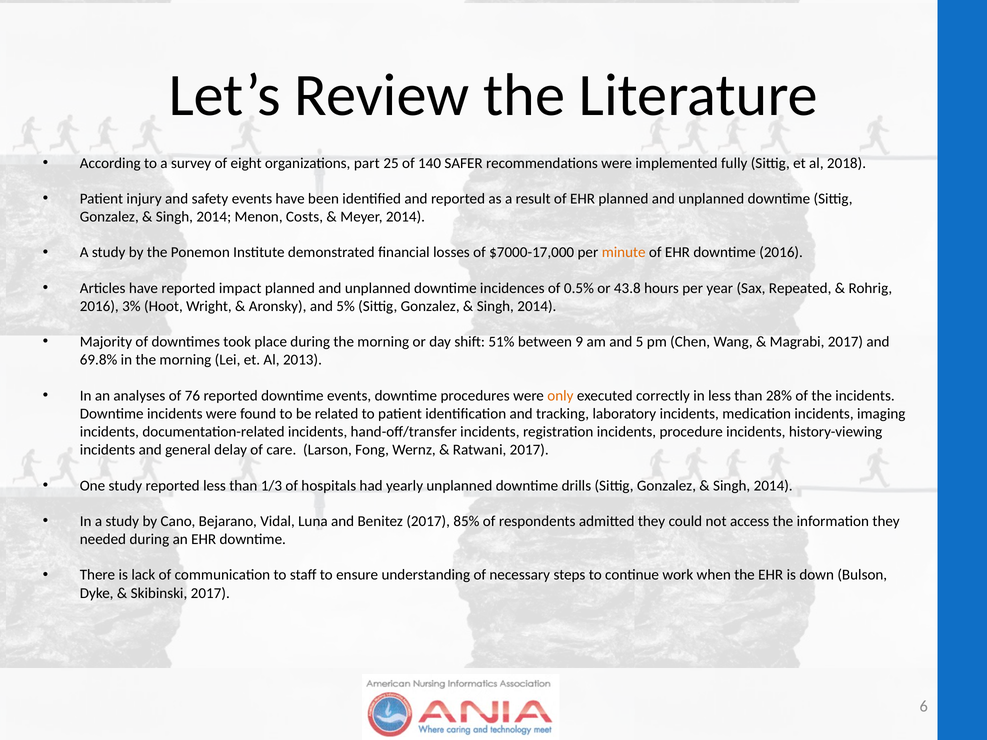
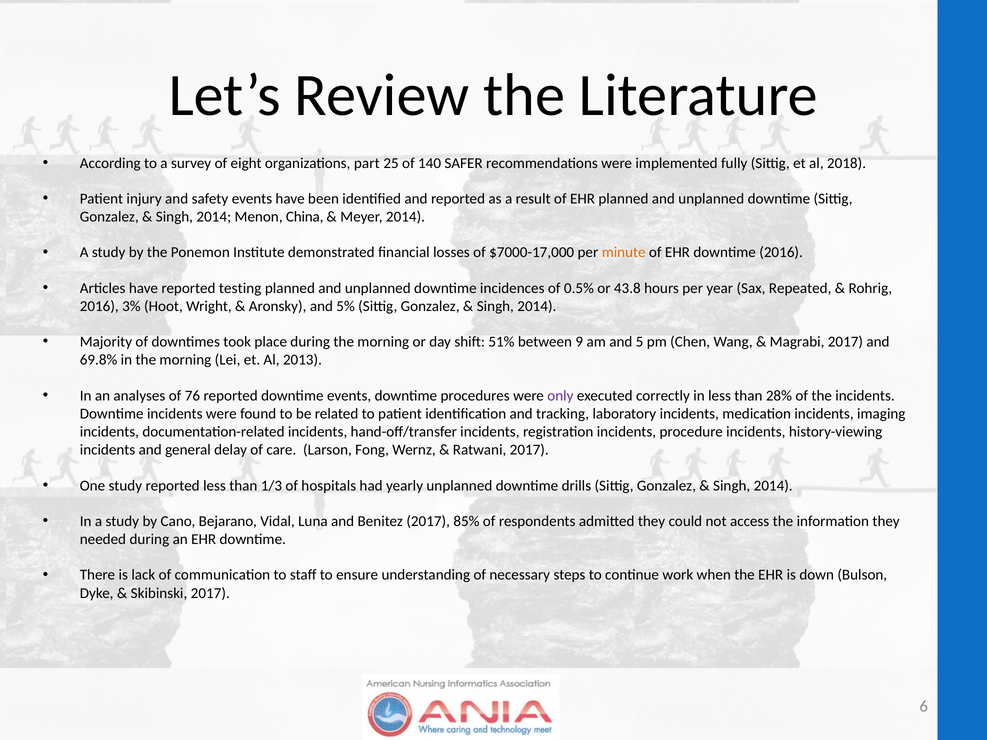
Costs: Costs -> China (305, 217)
impact: impact -> testing (240, 288)
only colour: orange -> purple (560, 396)
